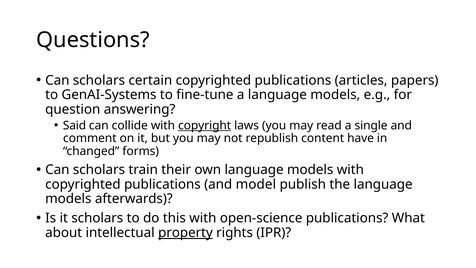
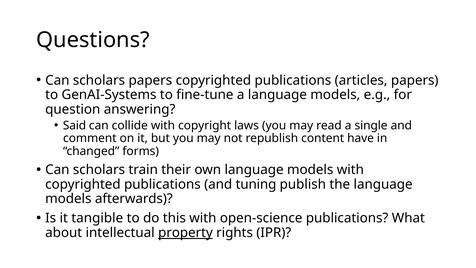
scholars certain: certain -> papers (150, 80)
copyright underline: present -> none (205, 125)
model: model -> tuning (256, 184)
it scholars: scholars -> tangible (97, 218)
